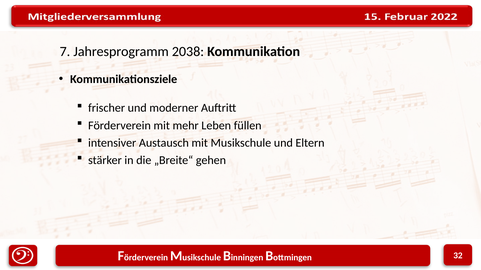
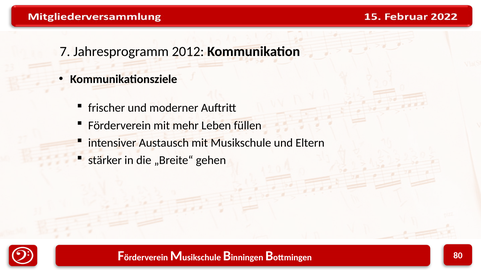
2038: 2038 -> 2012 (188, 51)
32: 32 -> 80 (458, 256)
